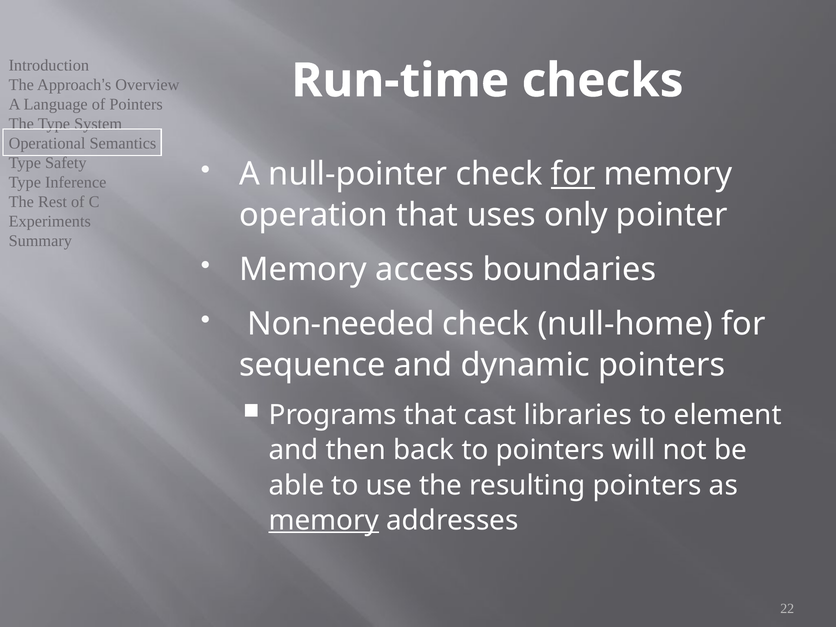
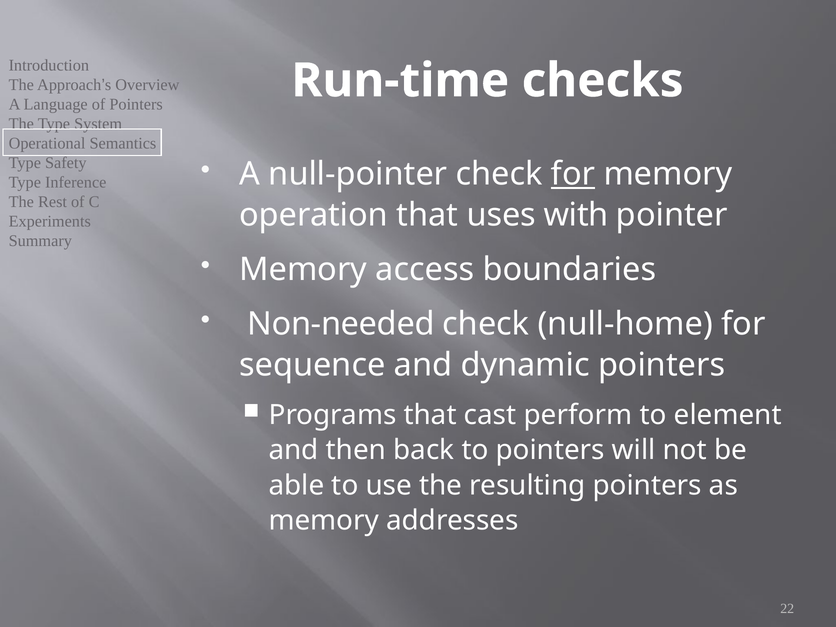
only: only -> with (576, 215)
libraries: libraries -> perform (578, 415)
memory underline: present -> none (324, 520)
